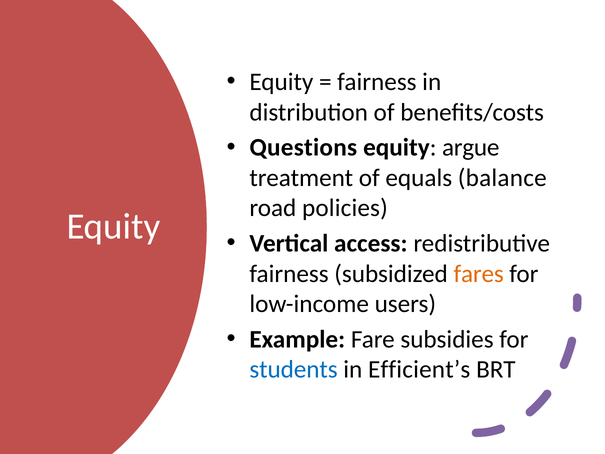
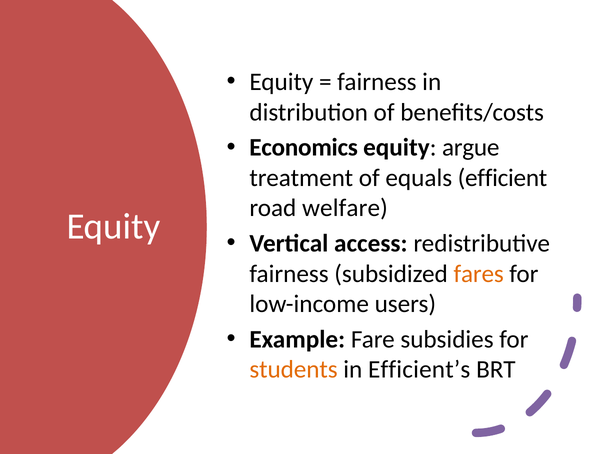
Questions: Questions -> Economics (304, 148)
balance: balance -> efficient (502, 178)
policies: policies -> welfare (345, 208)
students colour: blue -> orange (294, 369)
